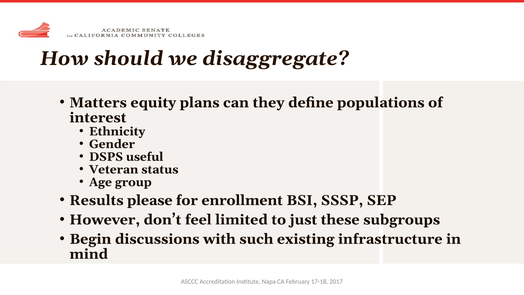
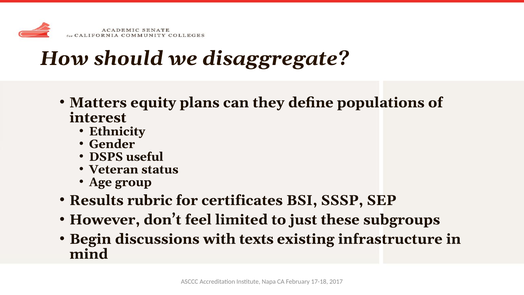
please: please -> rubric (150, 200)
enrollment: enrollment -> certificates (242, 200)
such: such -> texts (256, 239)
